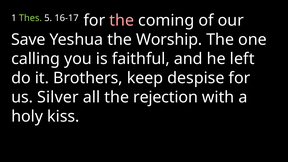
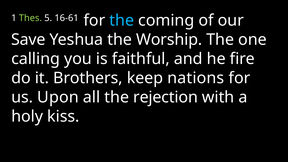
16-17: 16-17 -> 16-61 (67, 18)
the colour: pink -> light blue (122, 21)
left: left -> fire (242, 59)
despise: despise -> nations (196, 78)
Silver: Silver -> Upon (58, 97)
